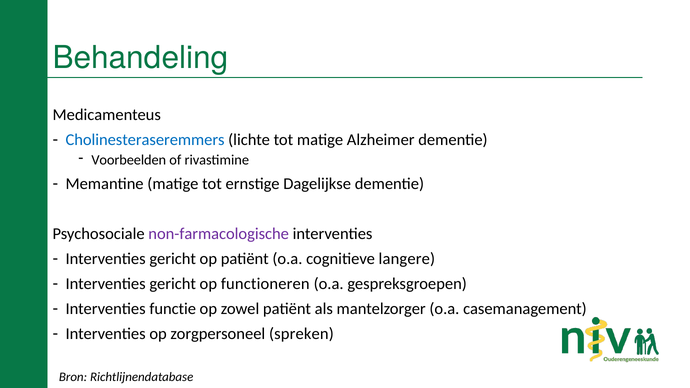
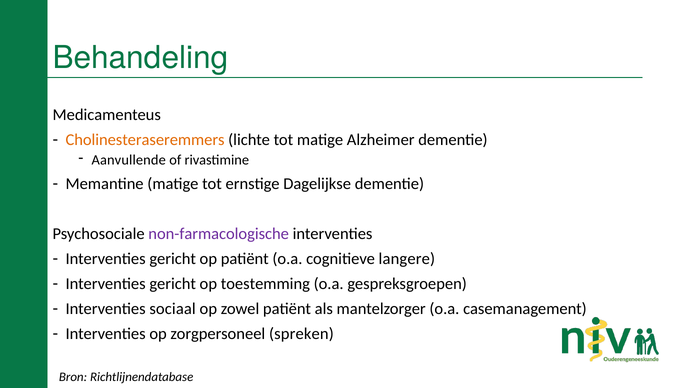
Cholinesteraseremmers colour: blue -> orange (145, 140)
Voorbeelden: Voorbeelden -> Aanvullende (129, 160)
functioneren: functioneren -> toestemming (265, 284)
functie: functie -> sociaal (173, 309)
